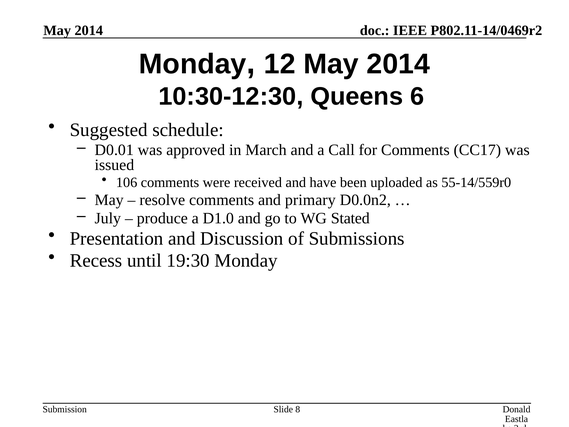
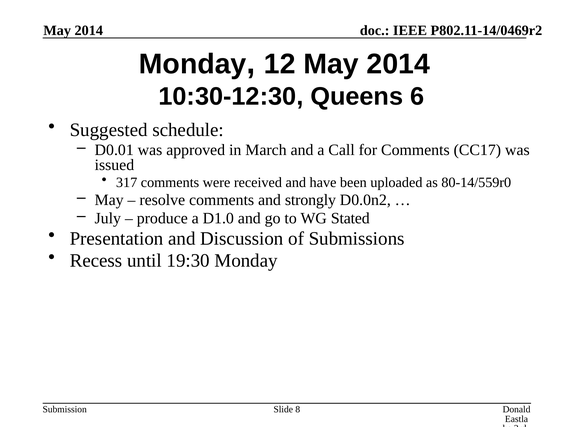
106: 106 -> 317 (127, 182)
55-14/559r0: 55-14/559r0 -> 80-14/559r0 (476, 182)
primary: primary -> strongly (310, 200)
